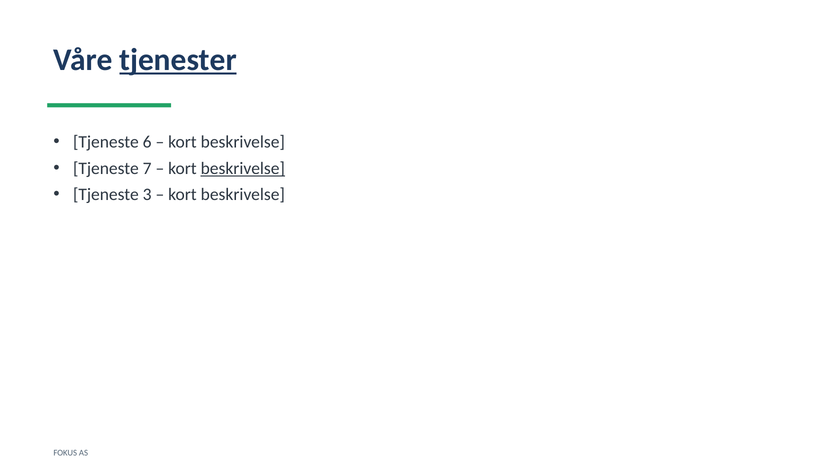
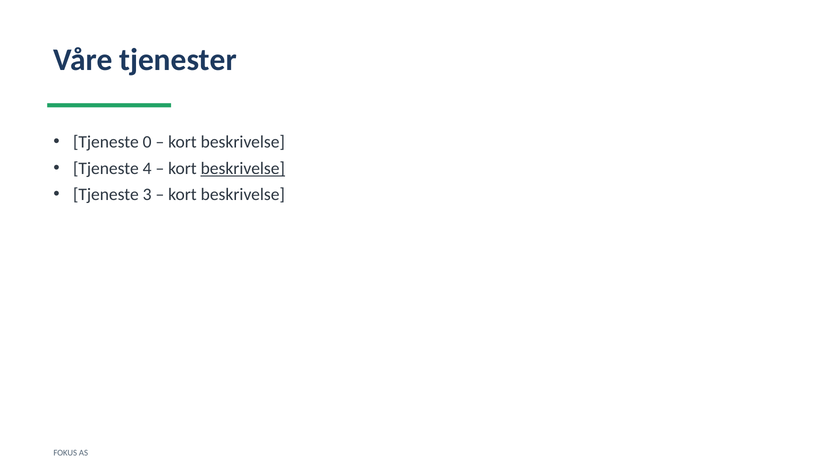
tjenester underline: present -> none (178, 60)
6: 6 -> 0 (147, 142)
7: 7 -> 4 (147, 168)
